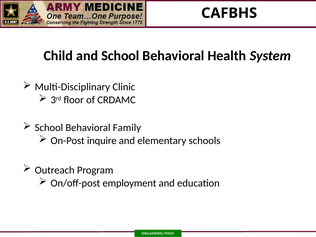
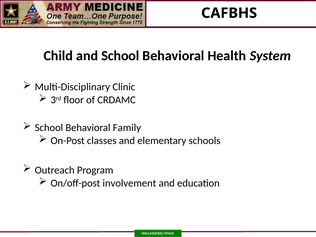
inquire: inquire -> classes (102, 141)
employment: employment -> involvement (129, 183)
